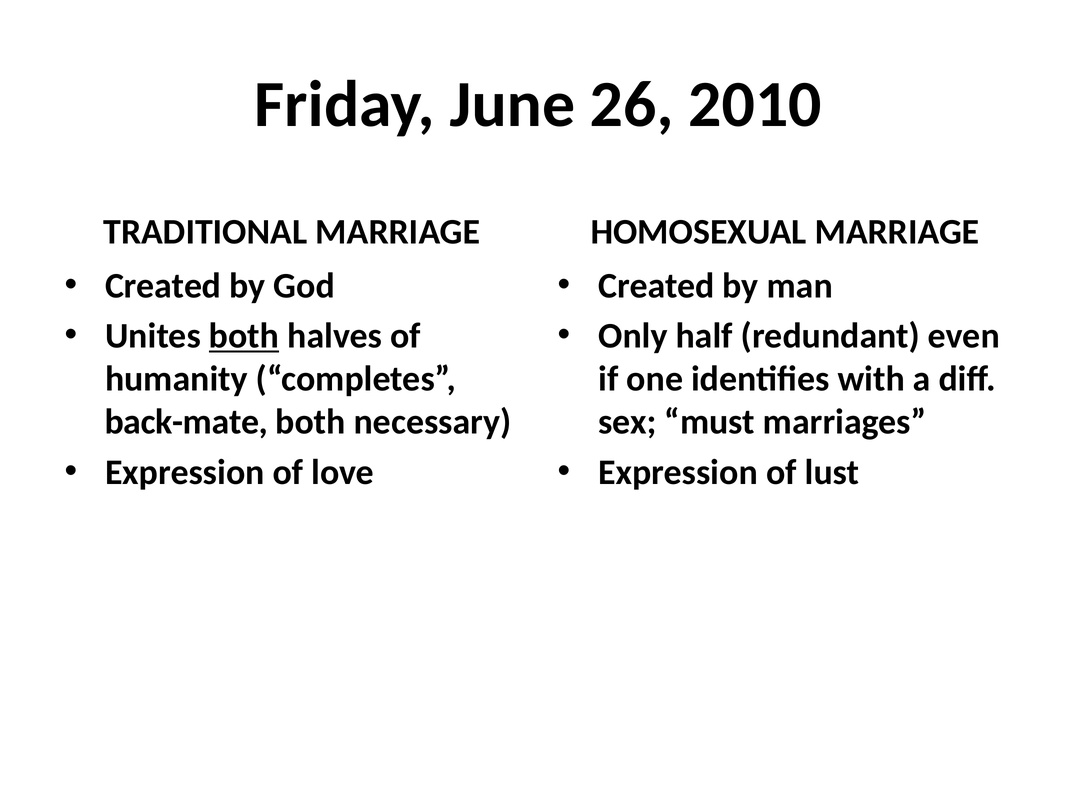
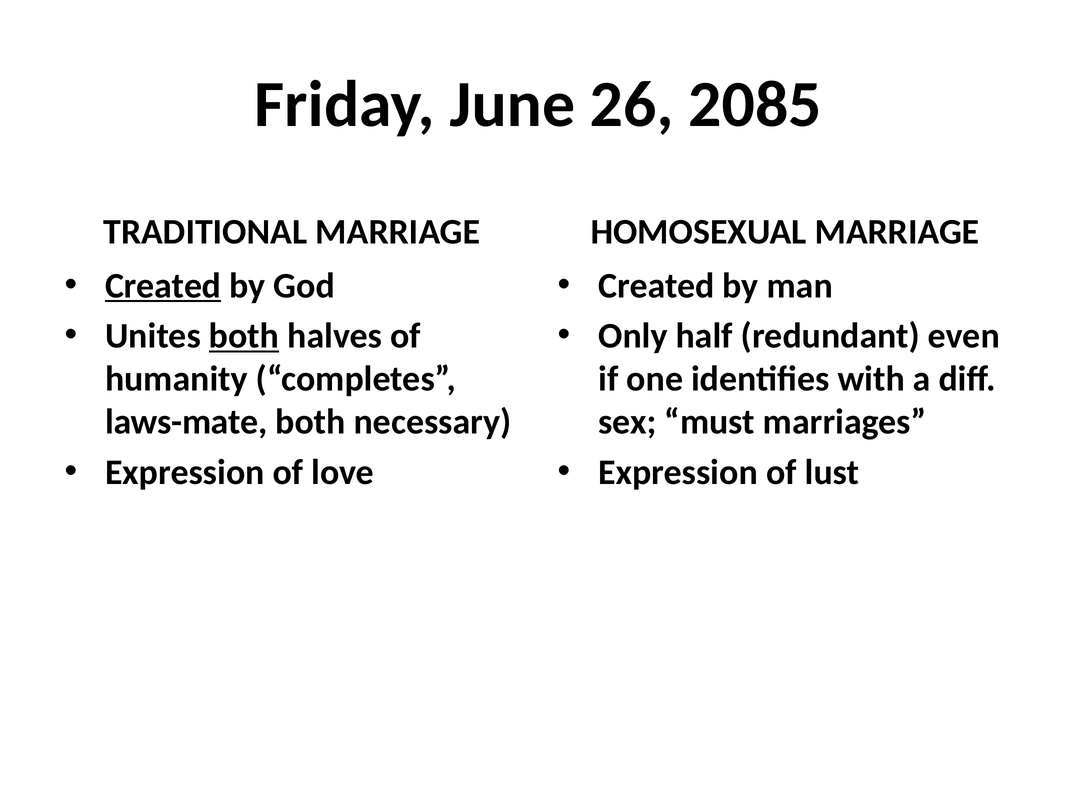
2010: 2010 -> 2085 (755, 104)
Created underline: none -> present (163, 286)
back-mate: back-mate -> laws-mate (186, 422)
